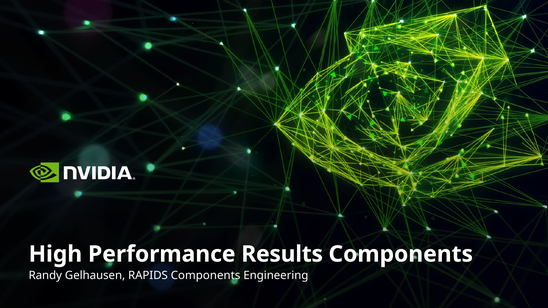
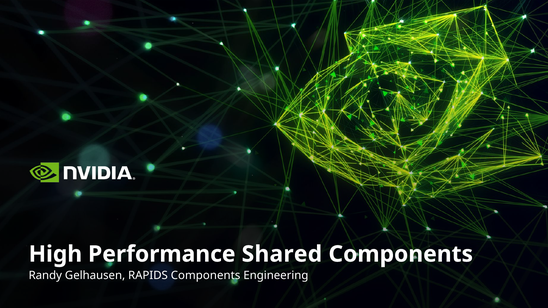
Results: Results -> Shared (282, 254)
